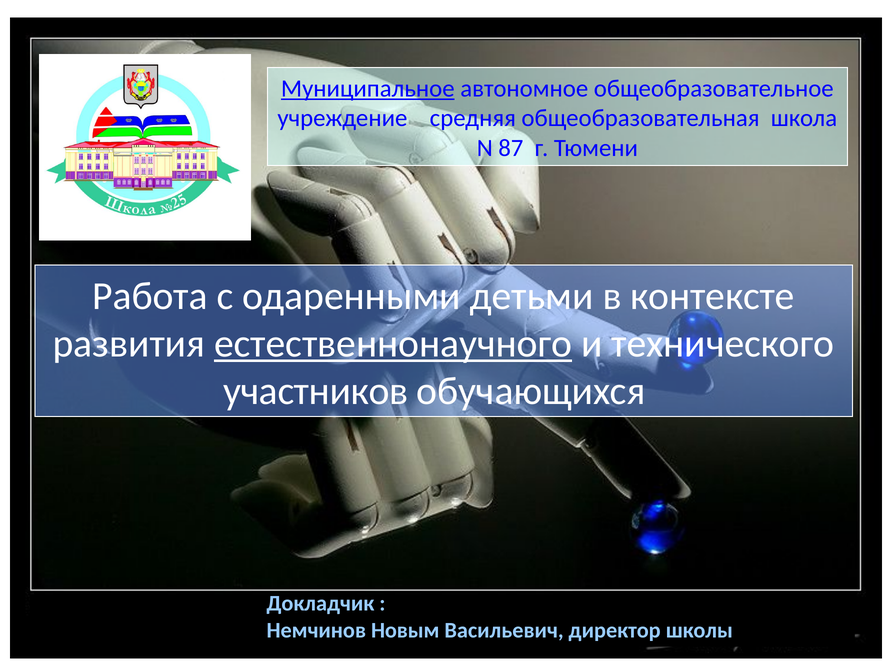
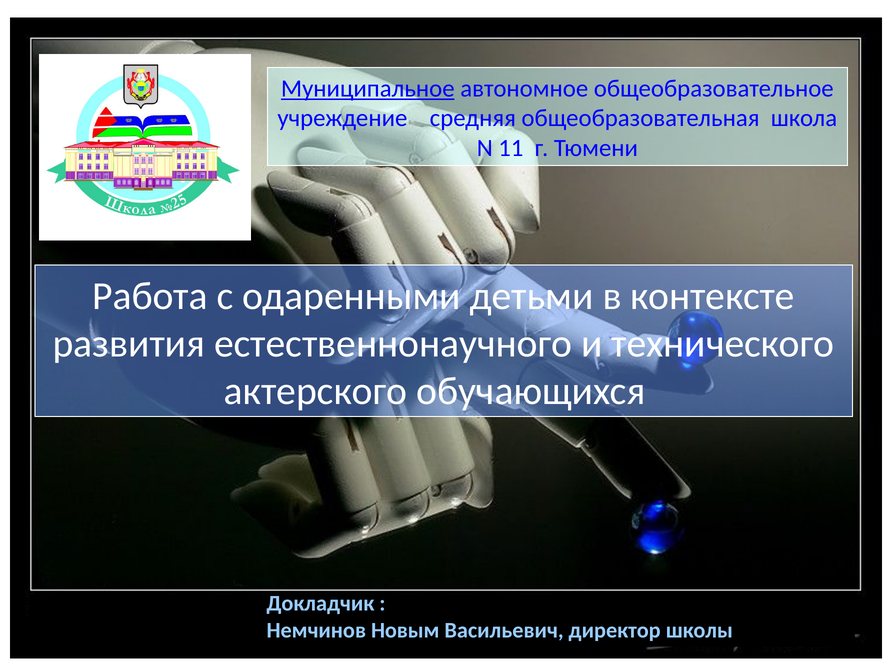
87: 87 -> 11 (511, 148)
естественнонаучного underline: present -> none (393, 344)
участников: участников -> актерского (316, 391)
